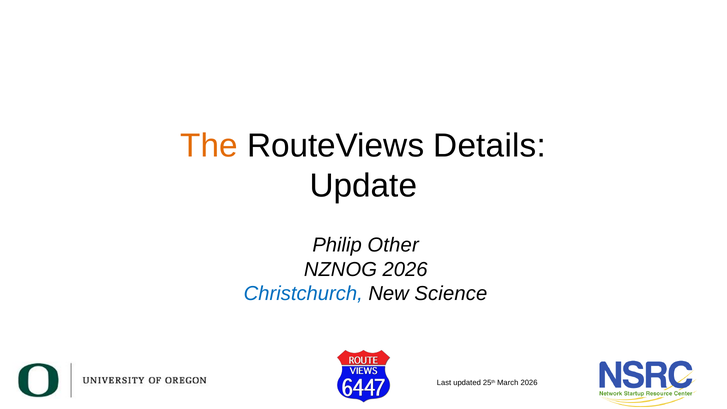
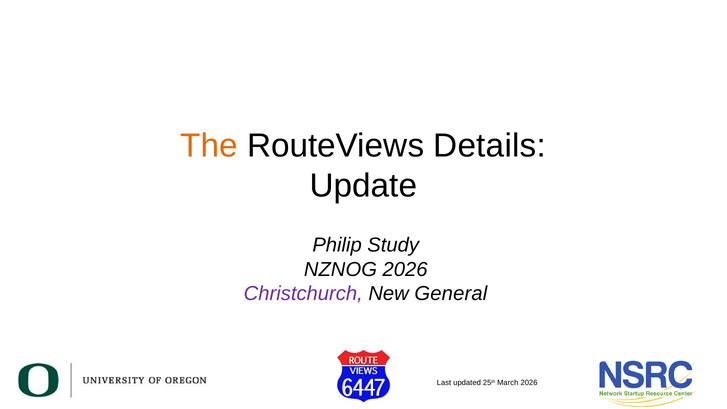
Other: Other -> Study (393, 245)
Christchurch colour: blue -> purple (303, 294)
Science: Science -> General (451, 294)
